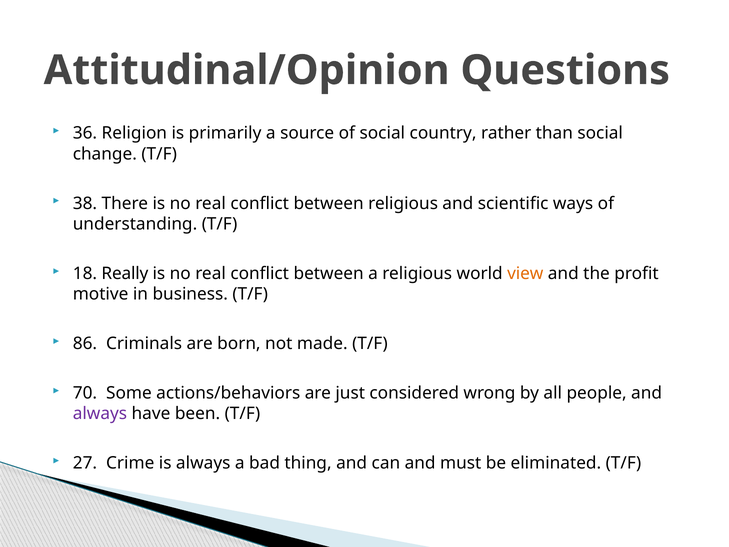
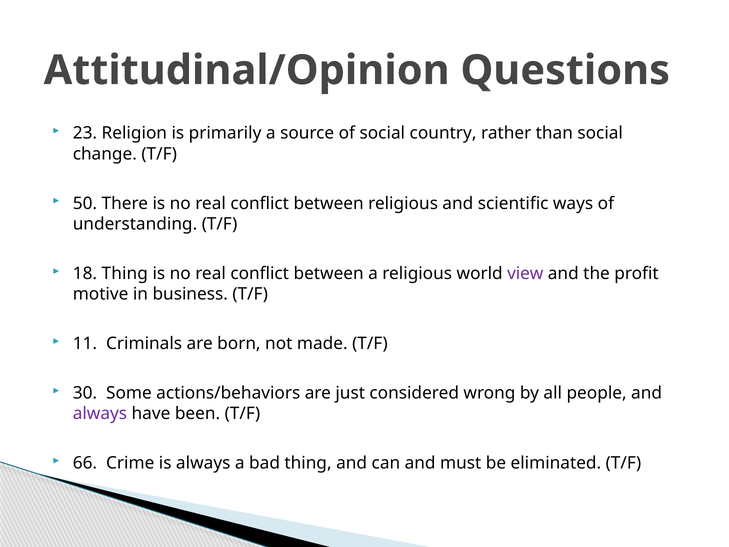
36: 36 -> 23 (85, 133)
38: 38 -> 50 (85, 203)
18 Really: Really -> Thing (125, 273)
view colour: orange -> purple (525, 273)
86: 86 -> 11 (85, 343)
70: 70 -> 30 (85, 393)
27: 27 -> 66 (85, 463)
